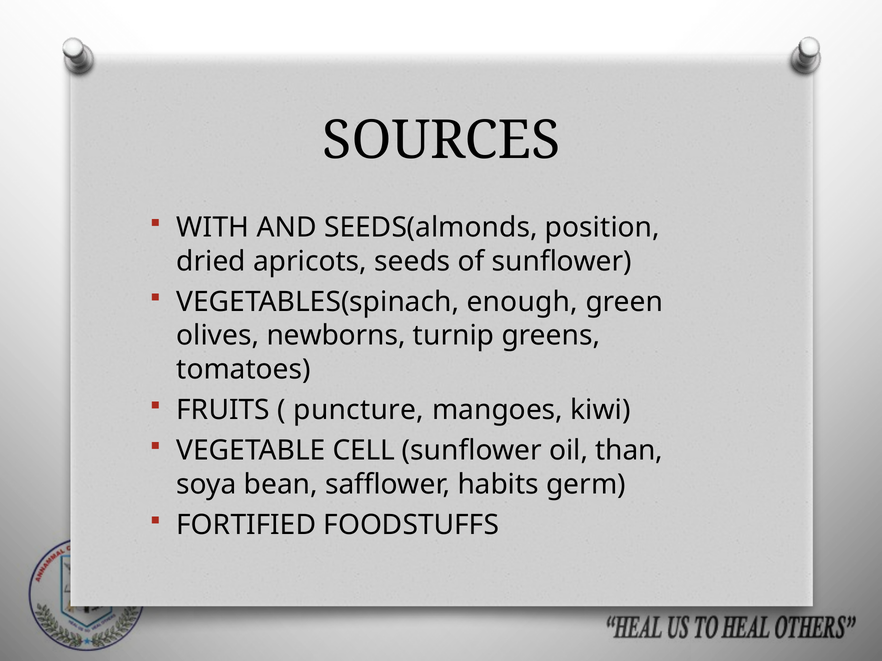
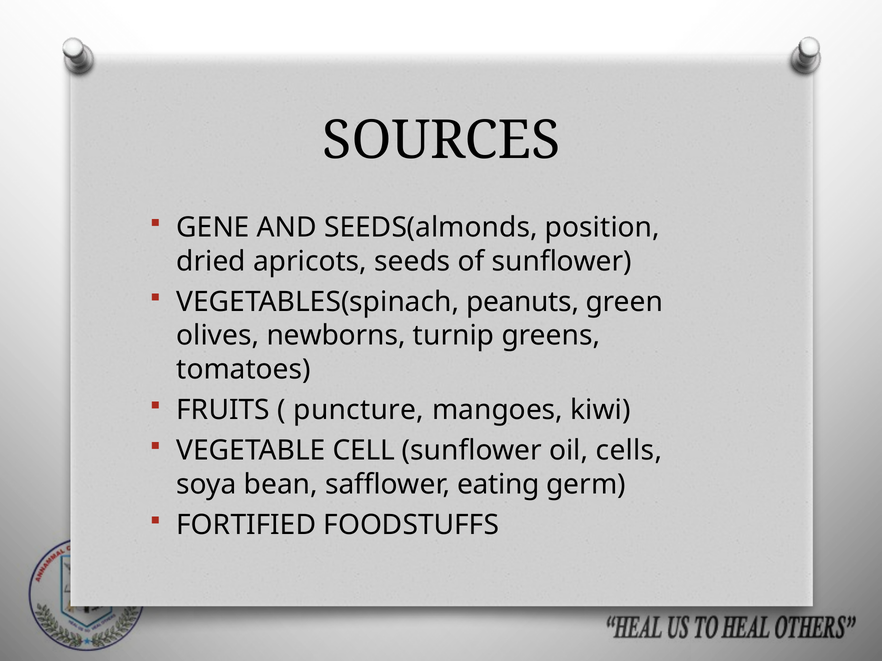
WITH: WITH -> GENE (213, 228)
enough: enough -> peanuts (523, 302)
than: than -> cells (629, 451)
habits: habits -> eating (498, 485)
